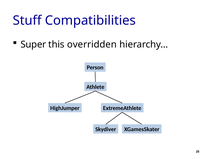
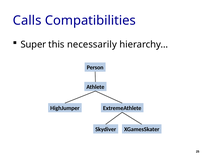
Stuff: Stuff -> Calls (27, 21)
overridden: overridden -> necessarily (92, 44)
